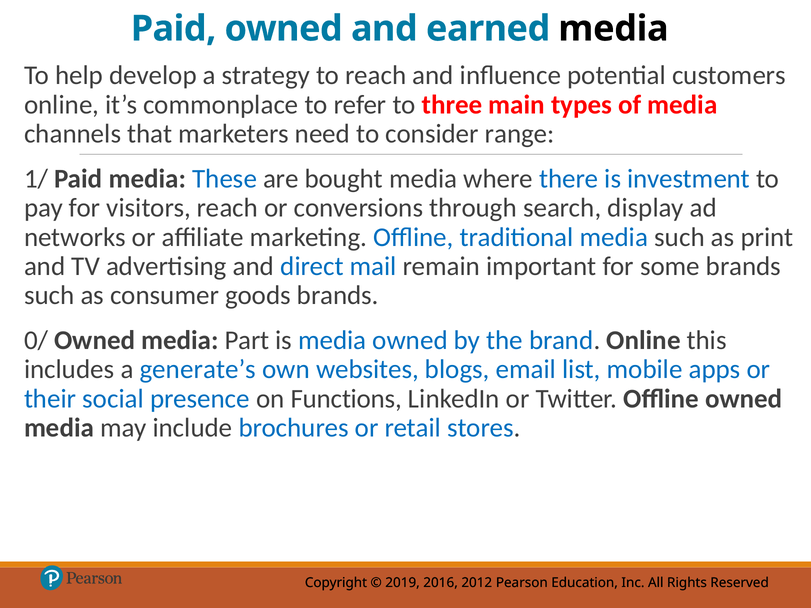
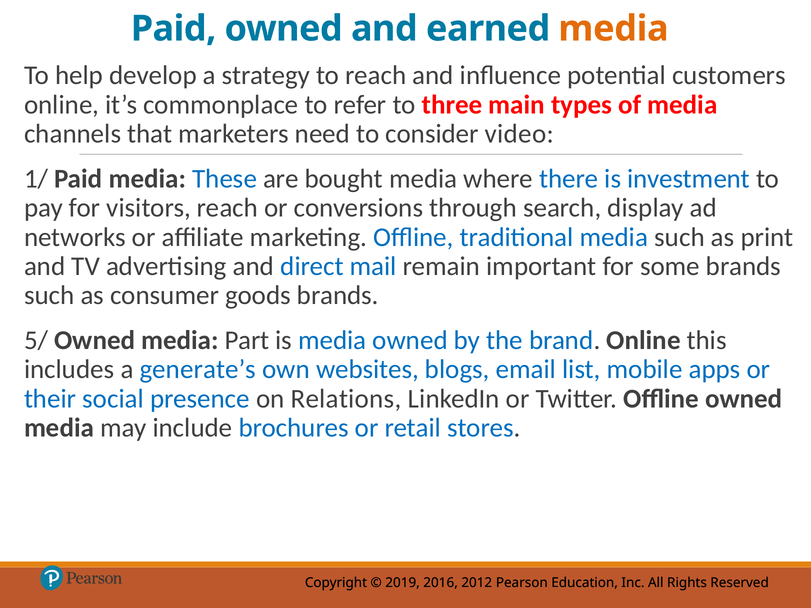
media colour: black -> orange (613, 29)
range: range -> video (519, 134)
0/: 0/ -> 5/ (36, 341)
Functions: Functions -> Relations (346, 399)
